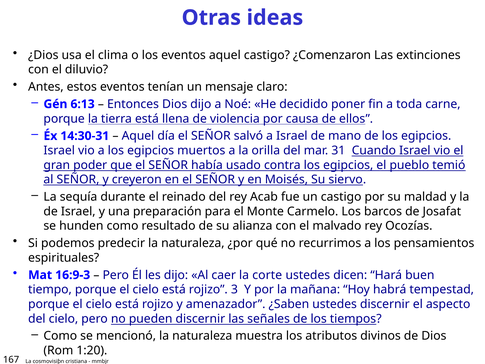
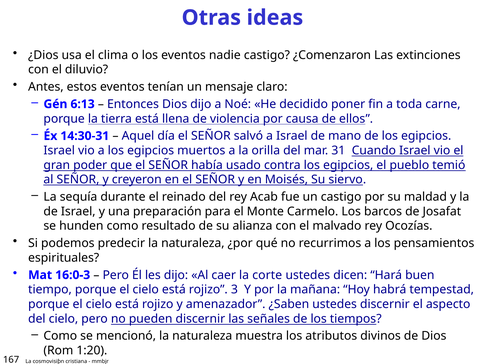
eventos aquel: aquel -> nadie (225, 55)
16:9-3: 16:9-3 -> 16:0-3 (73, 275)
